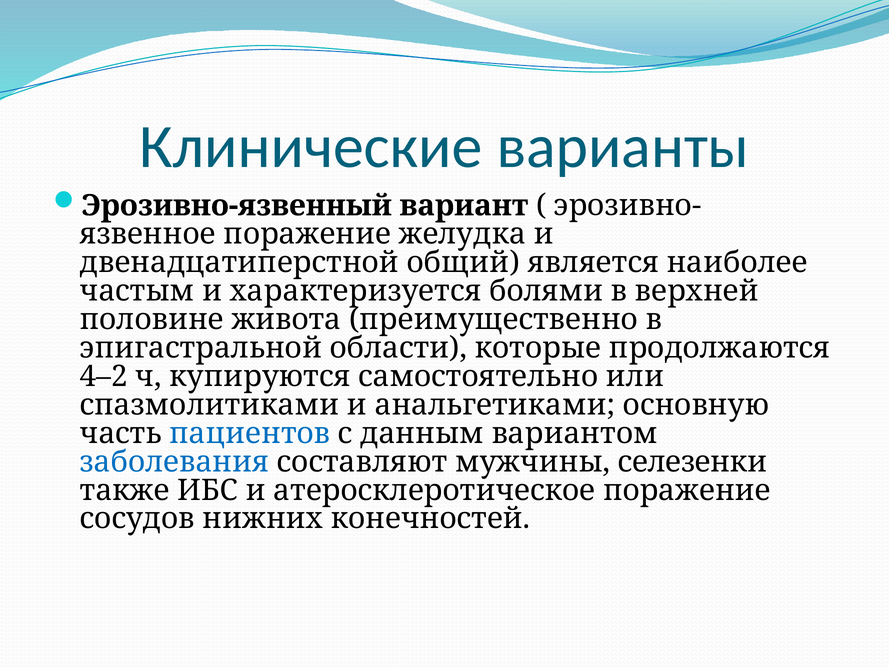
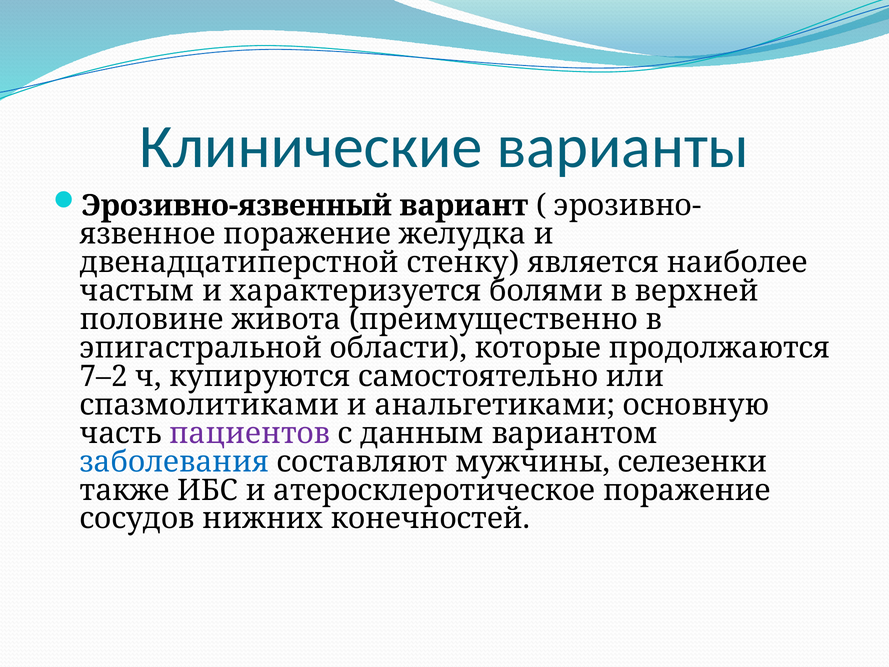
общий: общий -> стенку (463, 262)
4–2: 4–2 -> 7–2 (104, 376)
пациентов colour: blue -> purple (250, 433)
